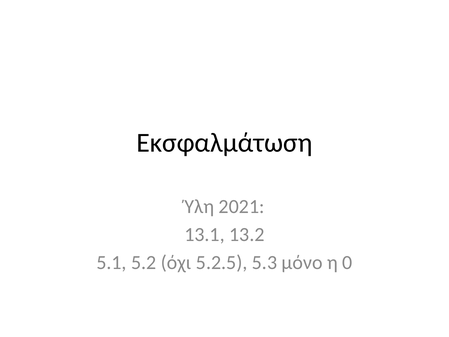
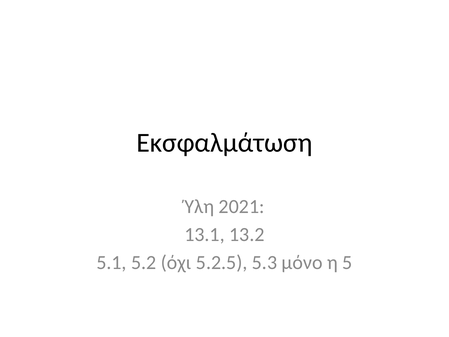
0: 0 -> 5 (347, 262)
